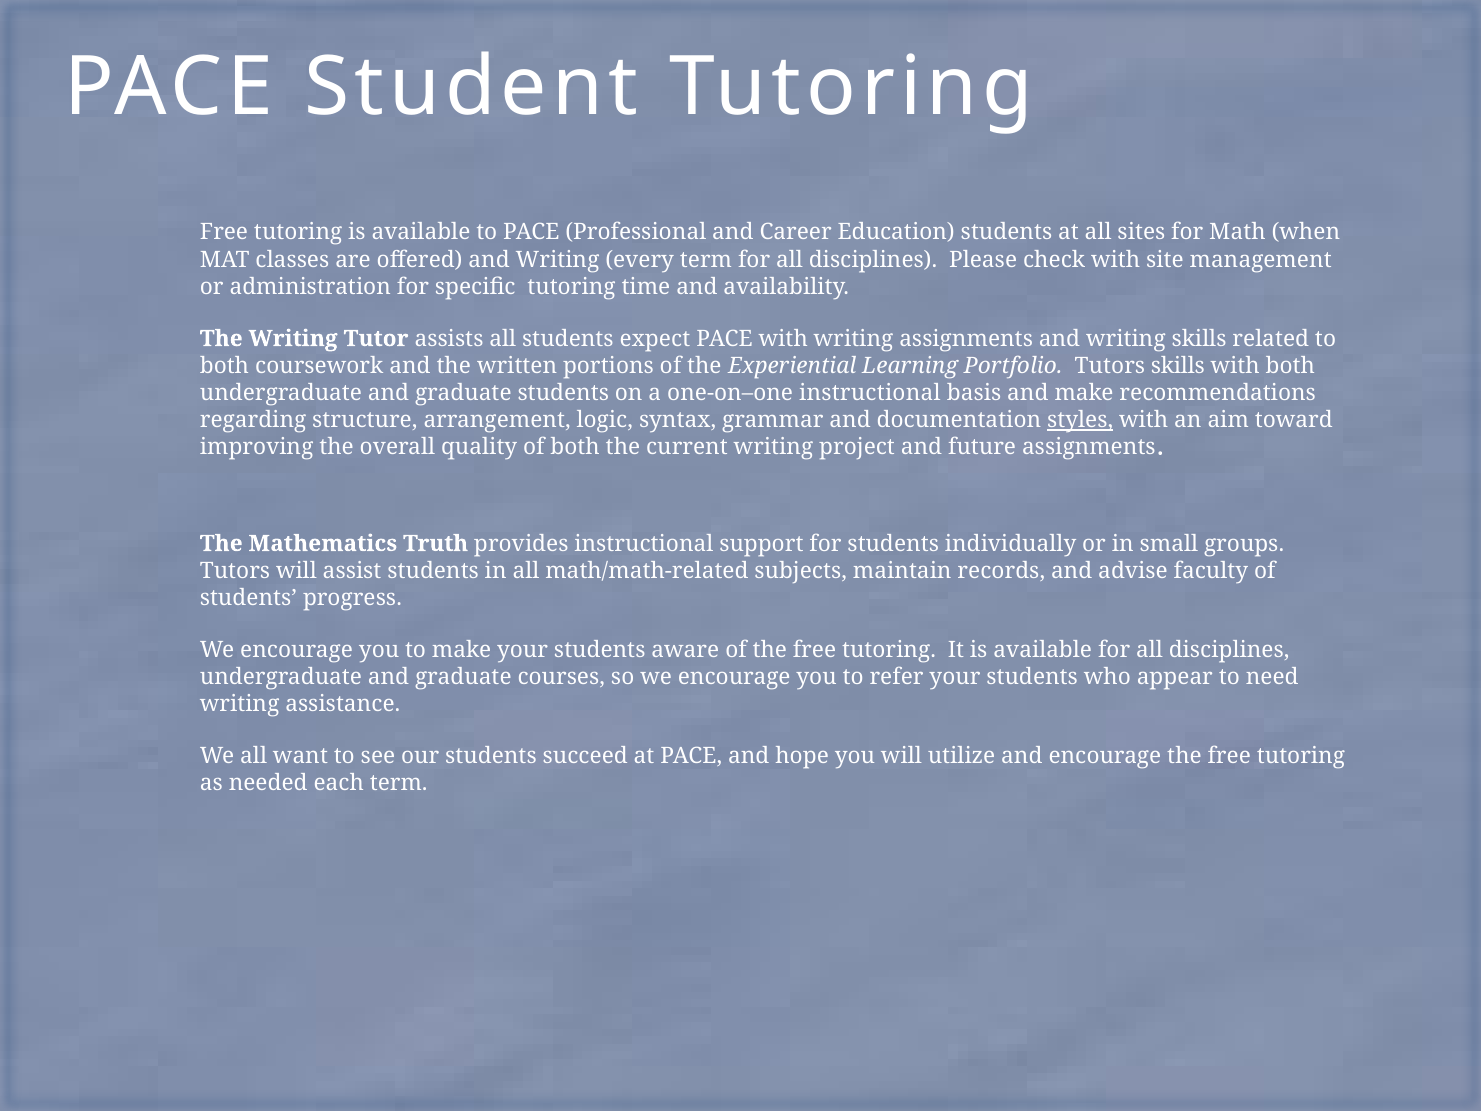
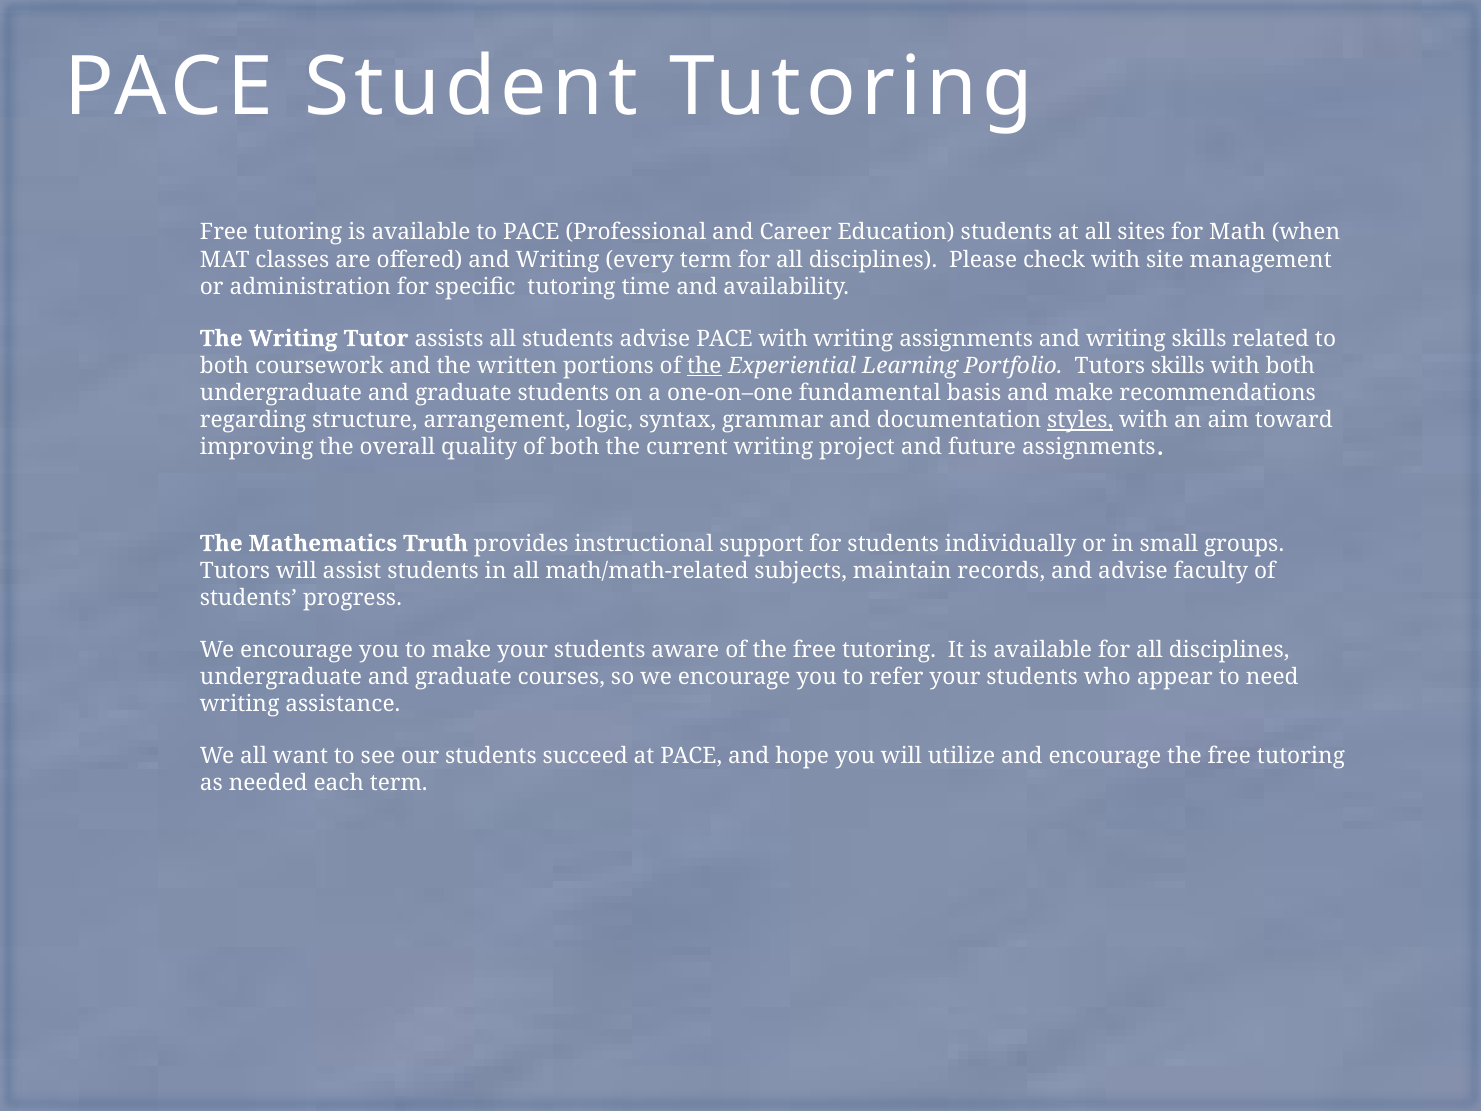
students expect: expect -> advise (655, 339)
the underline: none -> present (704, 366)
one-on–one instructional: instructional -> fundamental (870, 393)
